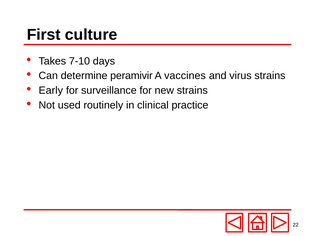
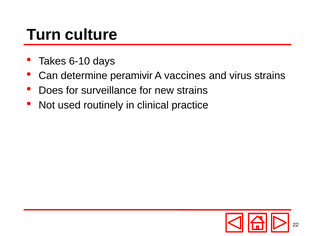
First: First -> Turn (44, 35)
7-10: 7-10 -> 6-10 (79, 61)
Early: Early -> Does (51, 91)
